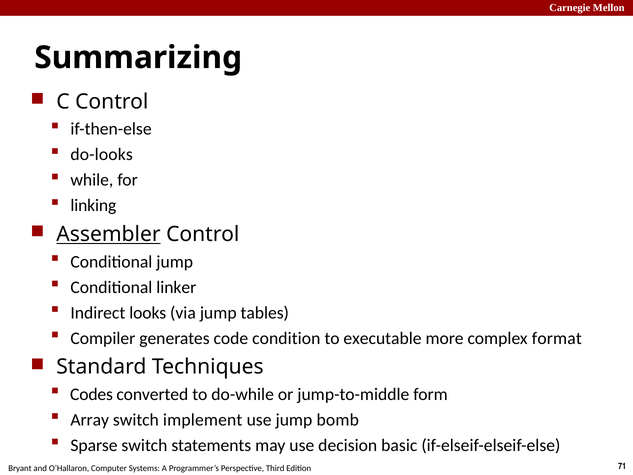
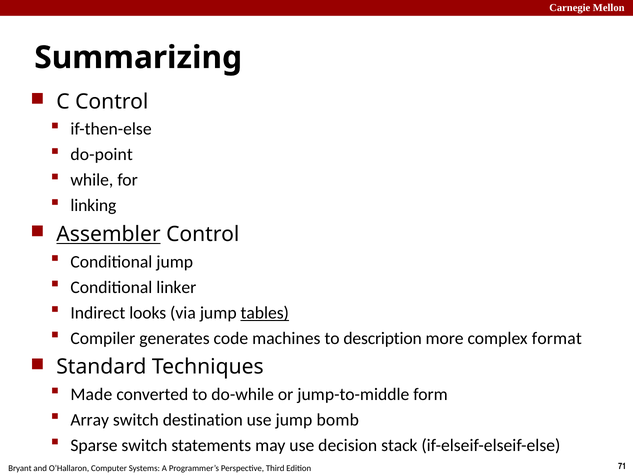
do-looks: do-looks -> do-point (102, 155)
tables underline: none -> present (265, 313)
condition: condition -> machines (286, 338)
executable: executable -> description (383, 338)
Codes: Codes -> Made (91, 394)
implement: implement -> destination (203, 420)
basic: basic -> stack (399, 445)
